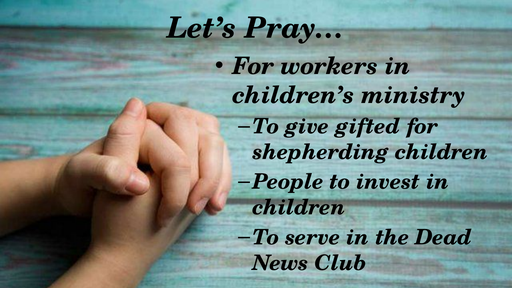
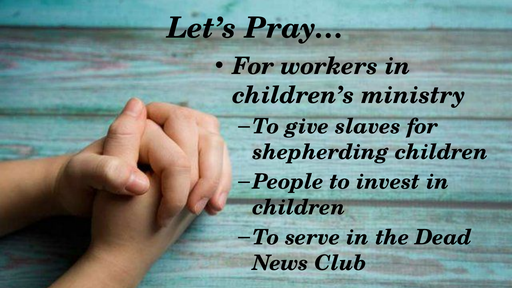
gifted: gifted -> slaves (368, 126)
